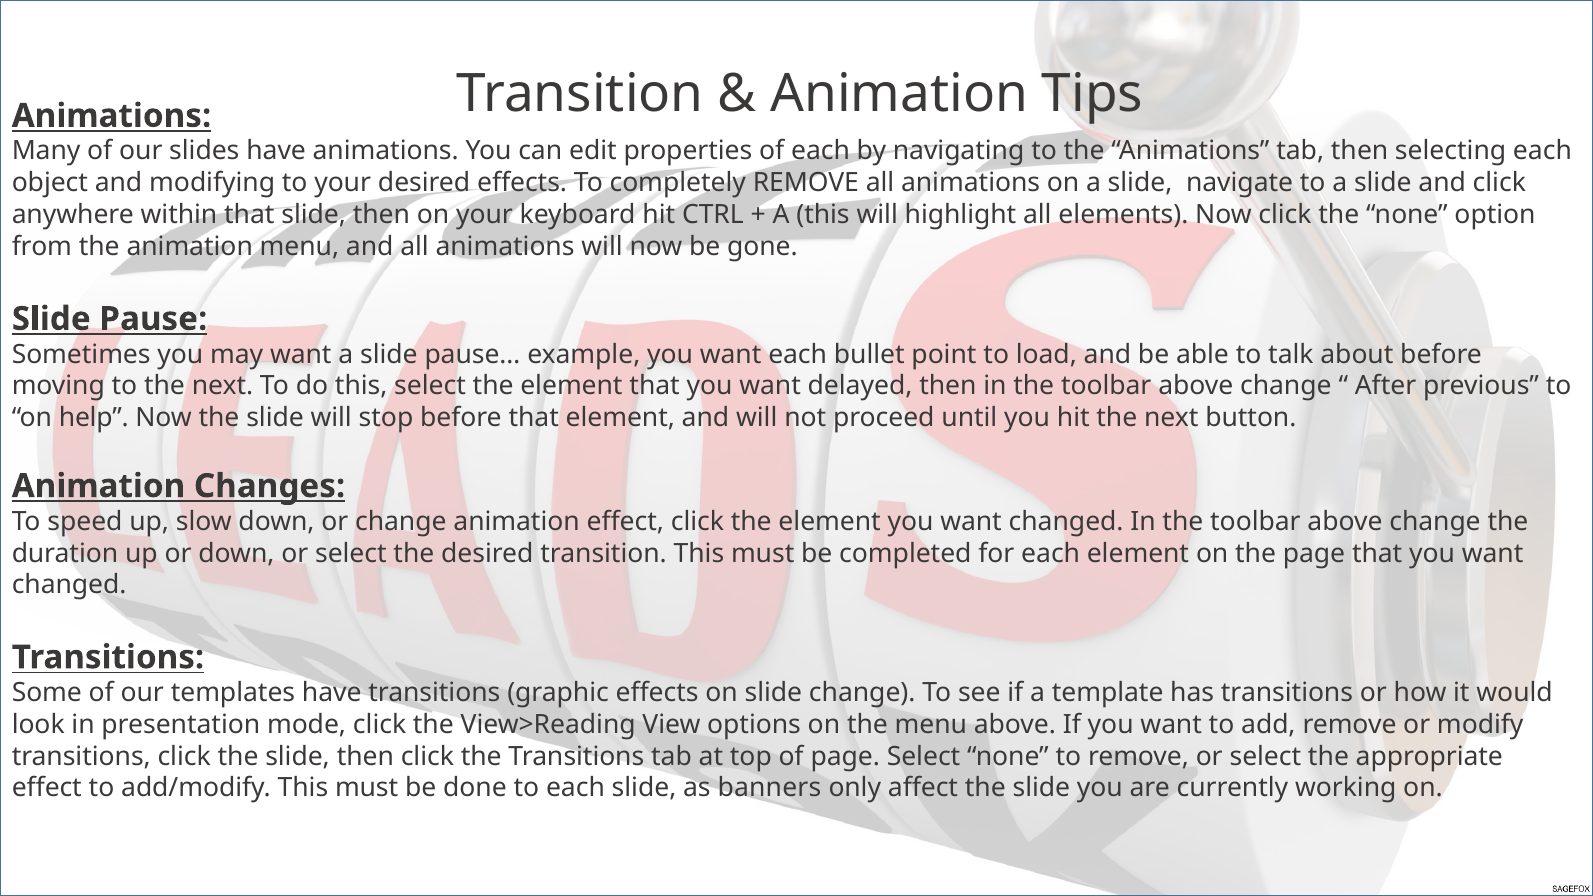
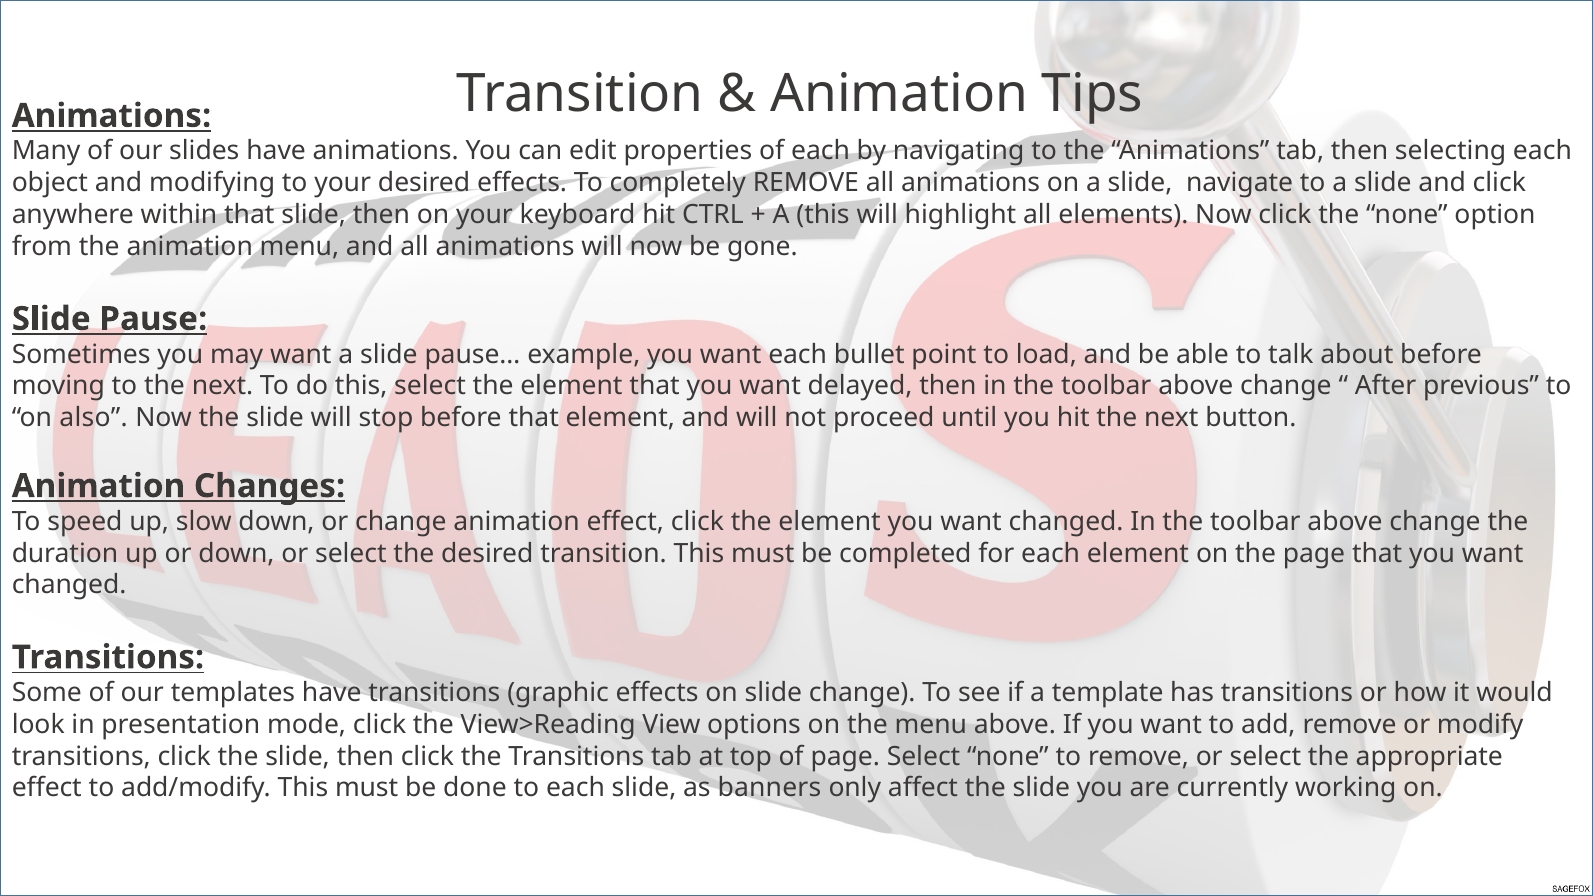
help: help -> also (94, 418)
